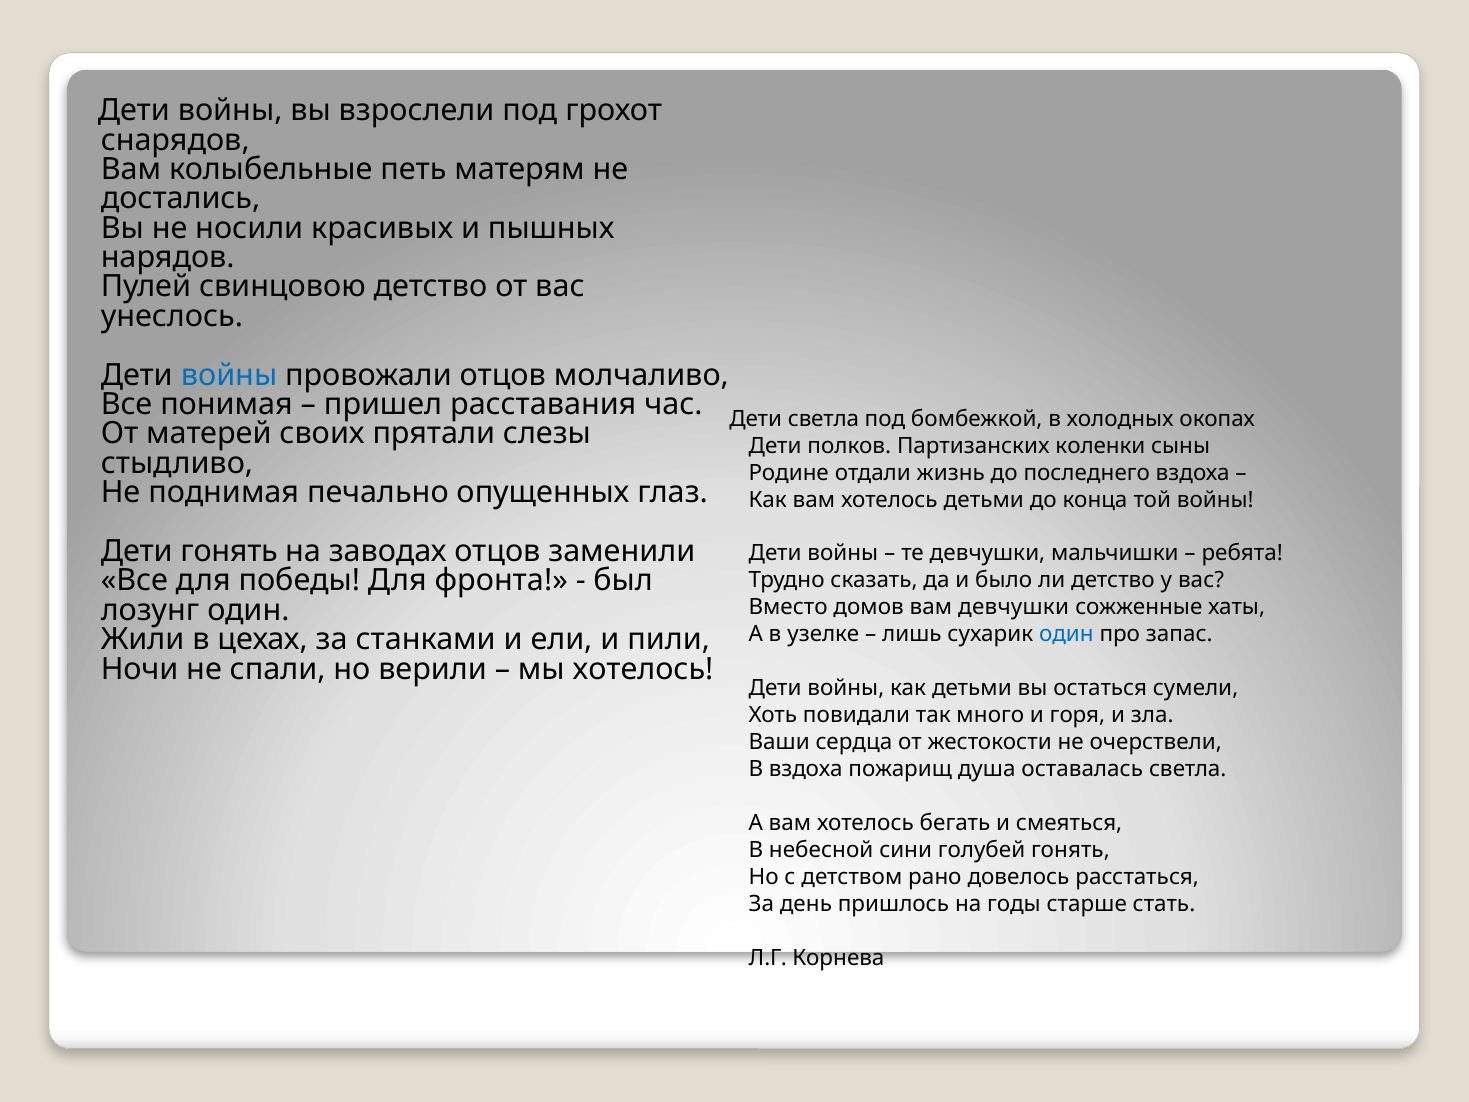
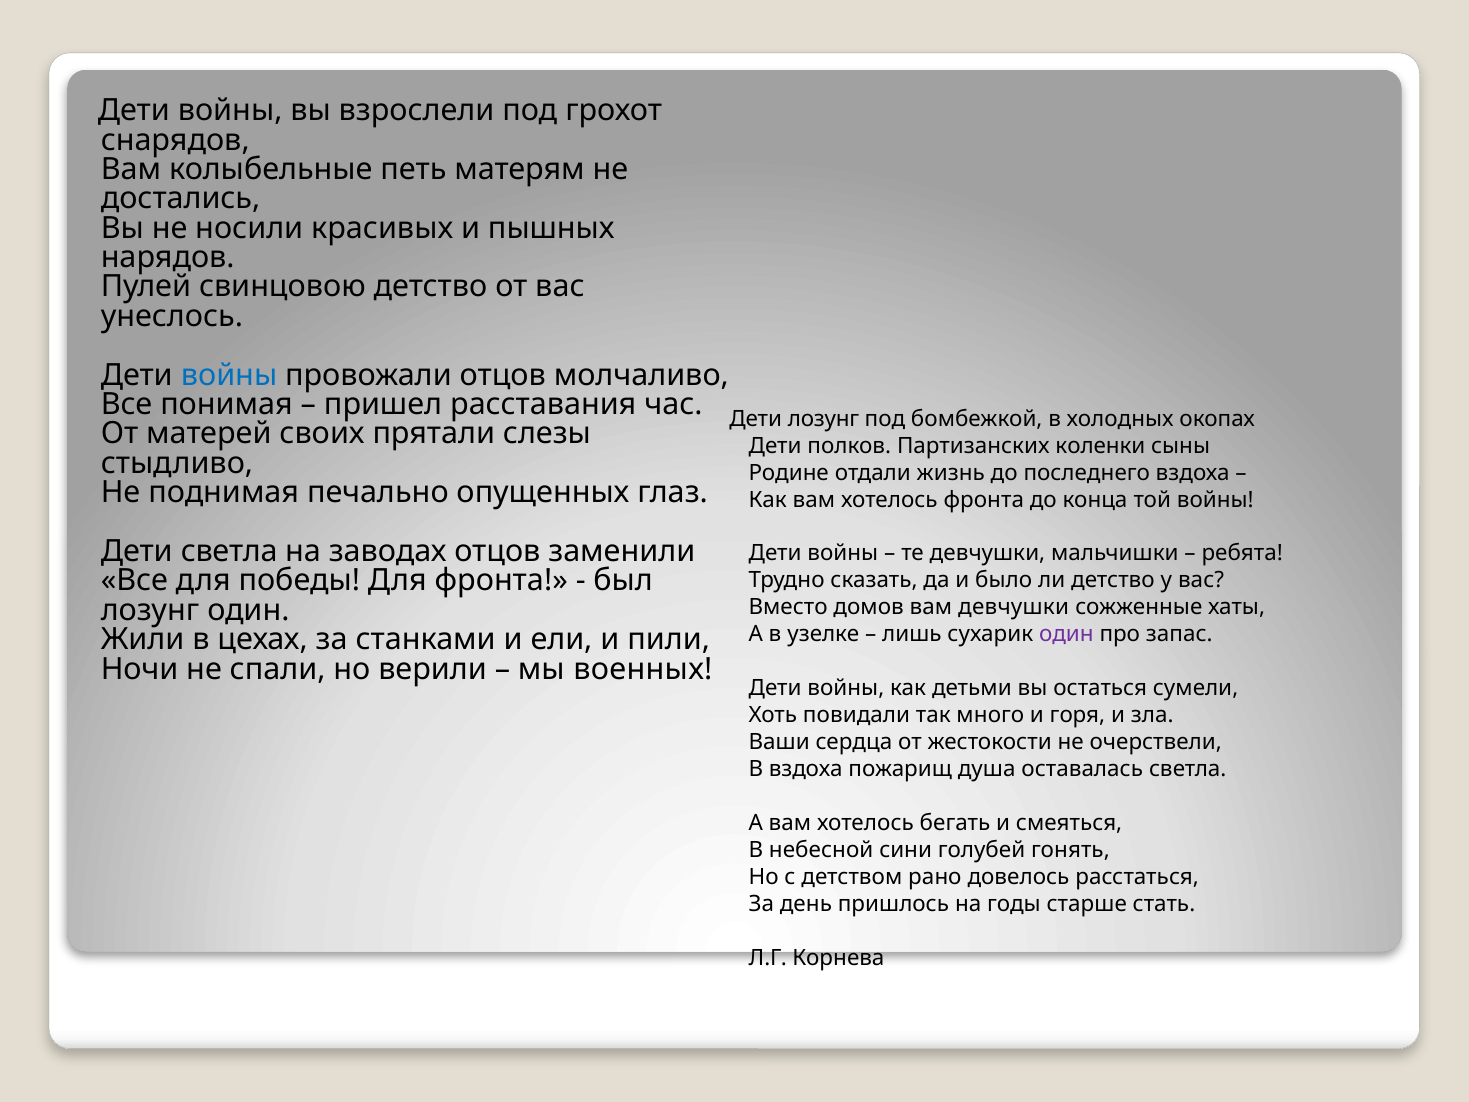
Дети светла: светла -> лозунг (823, 419)
хотелось детьми: детьми -> фронта (984, 500)
Дети гонять: гонять -> светла (229, 551)
один colour: blue -> purple (1066, 634)
мы хотелось: хотелось -> военных (643, 669)
